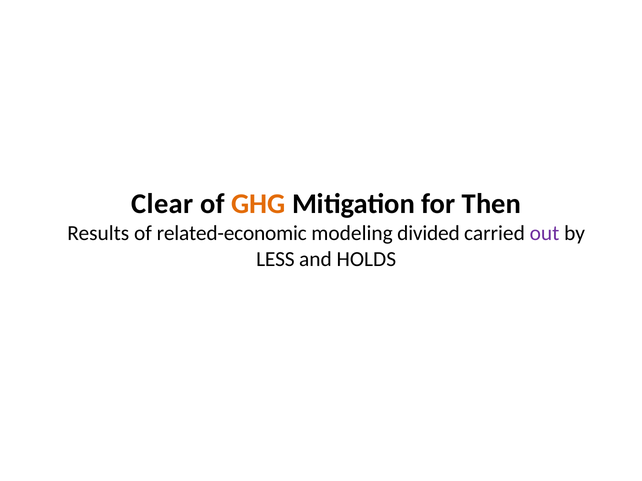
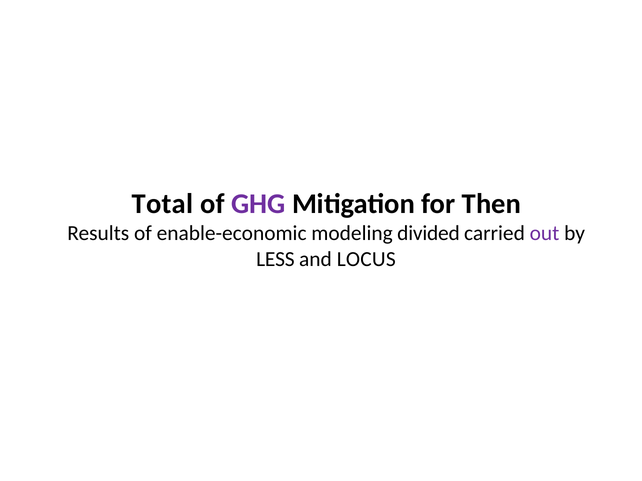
Clear: Clear -> Total (162, 204)
GHG colour: orange -> purple (258, 204)
related-economic: related-economic -> enable-economic (232, 234)
HOLDS: HOLDS -> LOCUS (366, 259)
